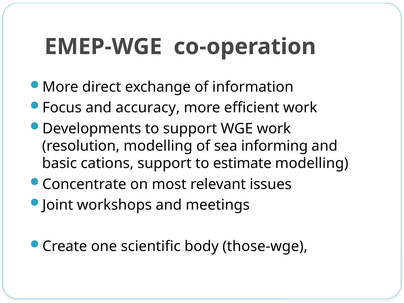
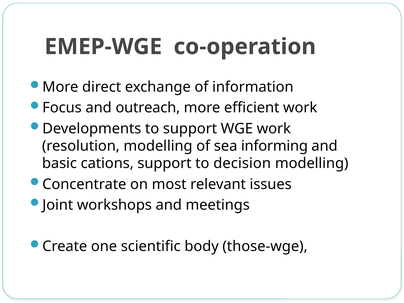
accuracy: accuracy -> outreach (148, 108)
estimate: estimate -> decision (242, 164)
